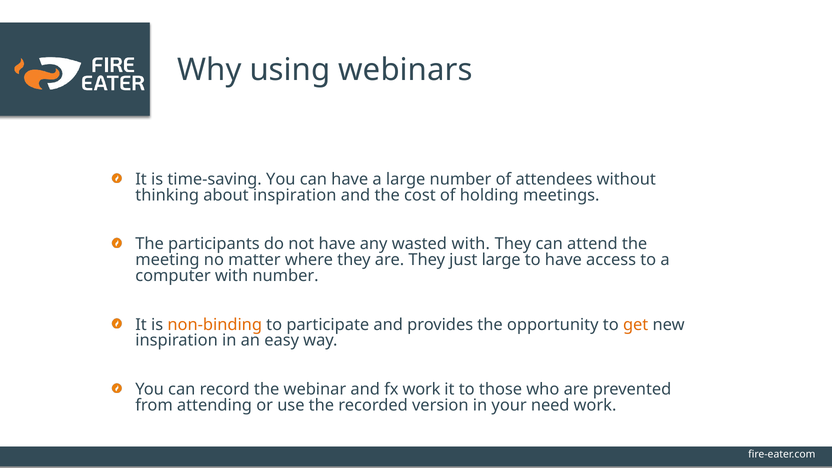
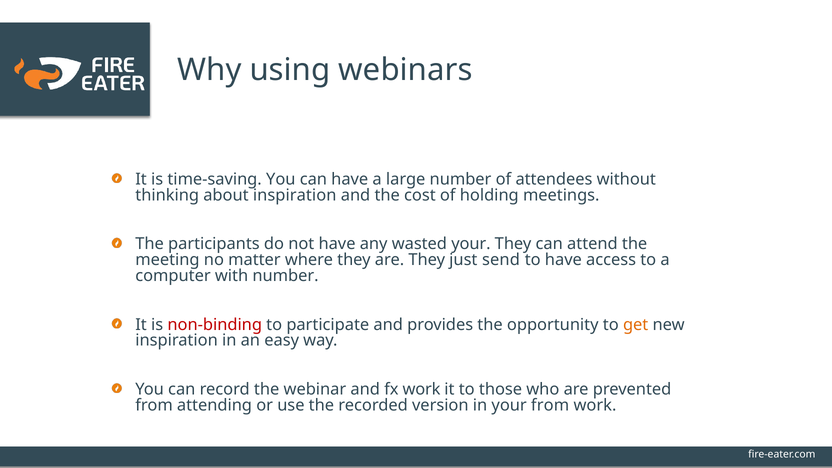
wasted with: with -> your (471, 244)
just large: large -> send (501, 260)
non-binding colour: orange -> red (215, 325)
your need: need -> from (550, 405)
